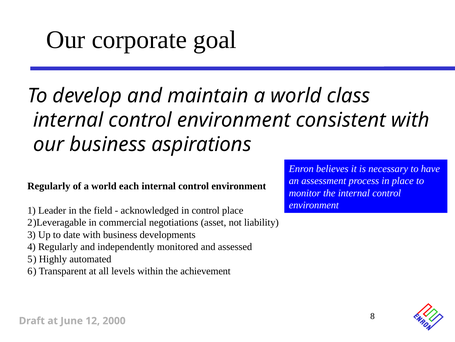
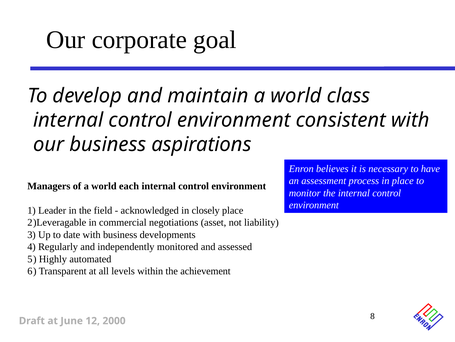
Regularly: Regularly -> Managers (49, 186)
in control: control -> closely (206, 210)
